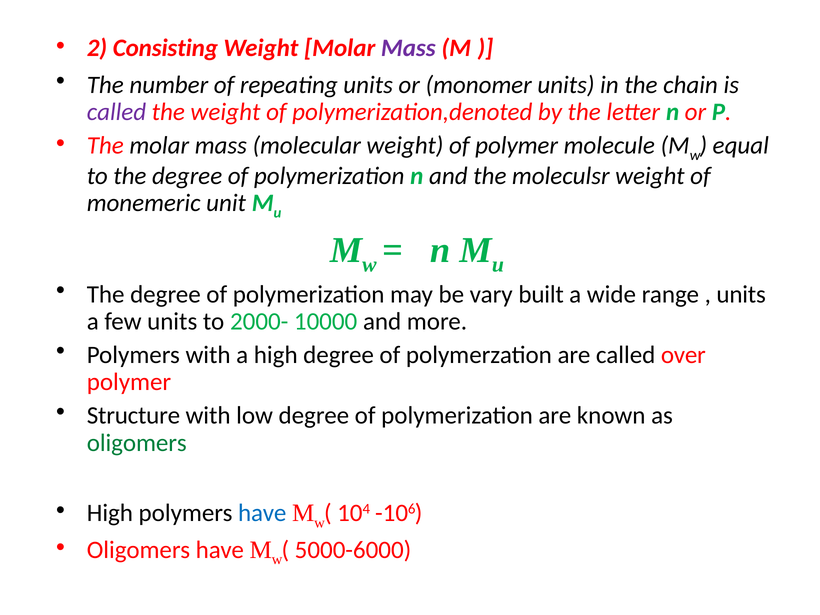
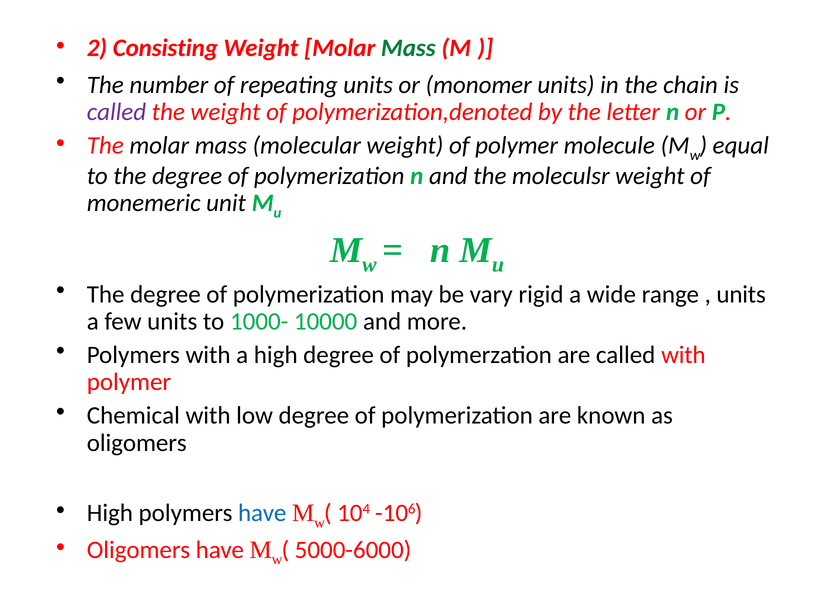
Mass colour: purple -> green (408, 48)
built: built -> rigid (541, 294)
2000-: 2000- -> 1000- (259, 321)
called over: over -> with (683, 355)
Structure: Structure -> Chemical (133, 416)
oligomers colour: green -> black (137, 443)
